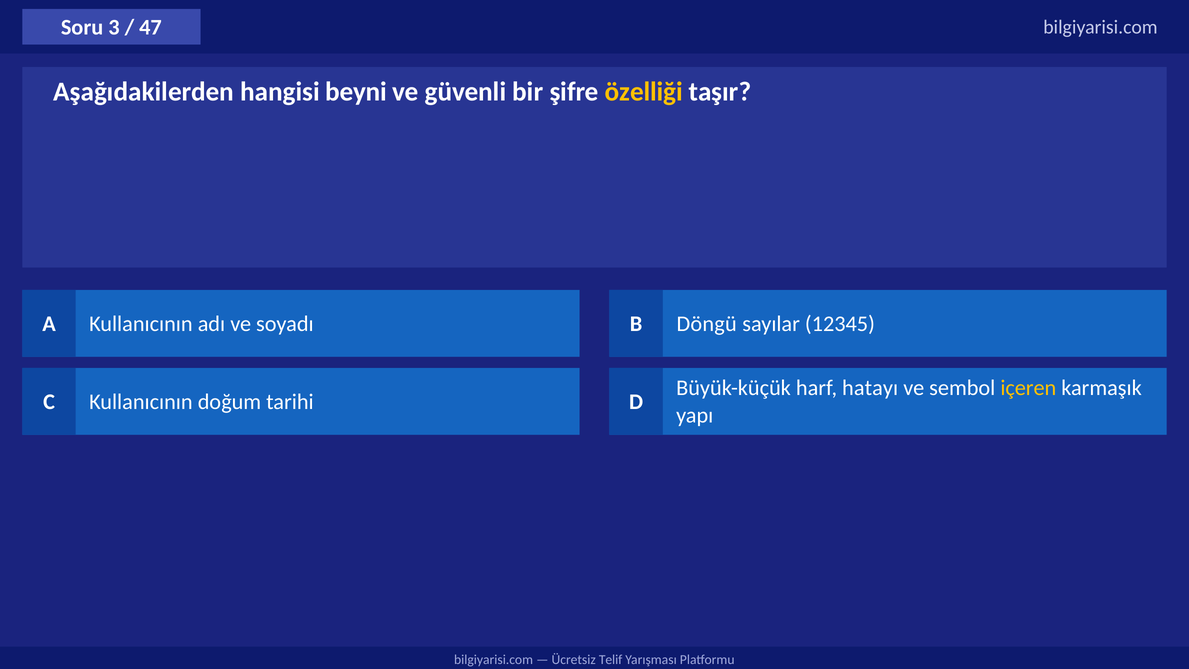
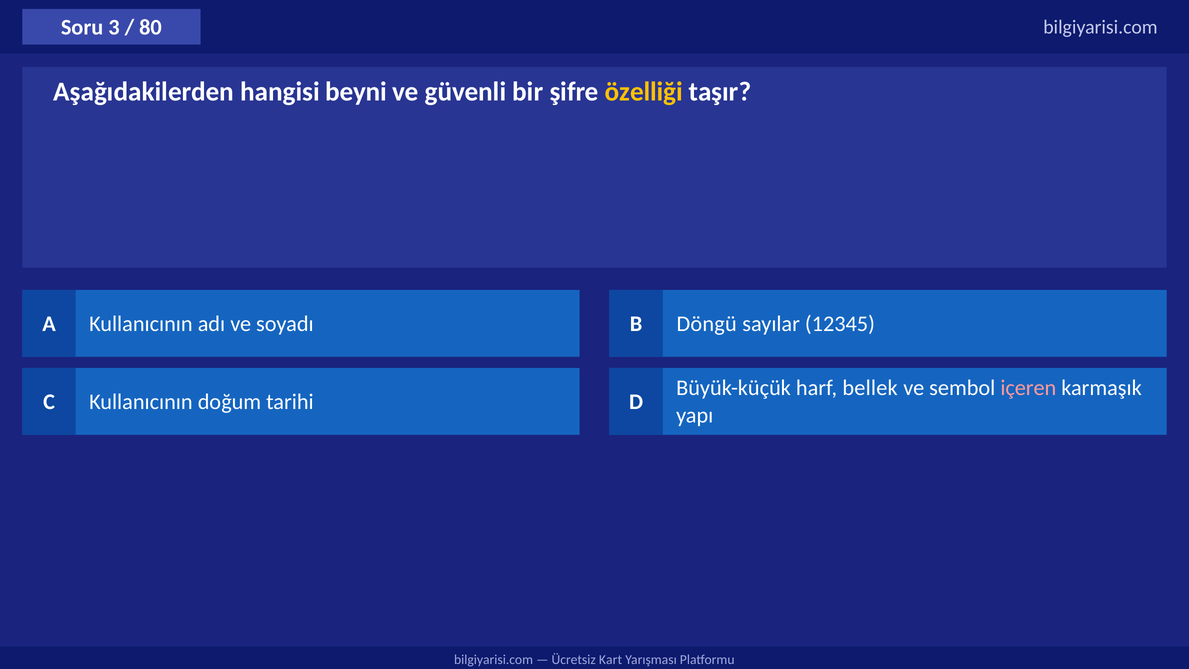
47: 47 -> 80 (150, 27)
hatayı: hatayı -> bellek (870, 388)
içeren colour: yellow -> pink (1028, 388)
Telif: Telif -> Kart (611, 660)
